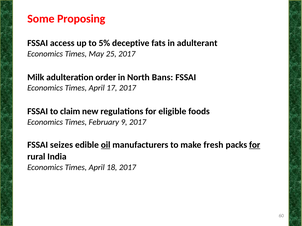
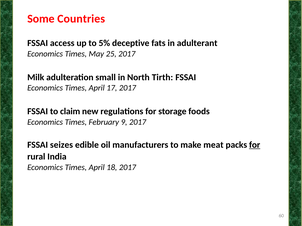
Proposing: Proposing -> Countries (81, 19)
order: order -> small (106, 77)
Bans: Bans -> Tirth (162, 77)
eligible: eligible -> storage (172, 112)
oil underline: present -> none (106, 145)
fresh: fresh -> meat (213, 145)
